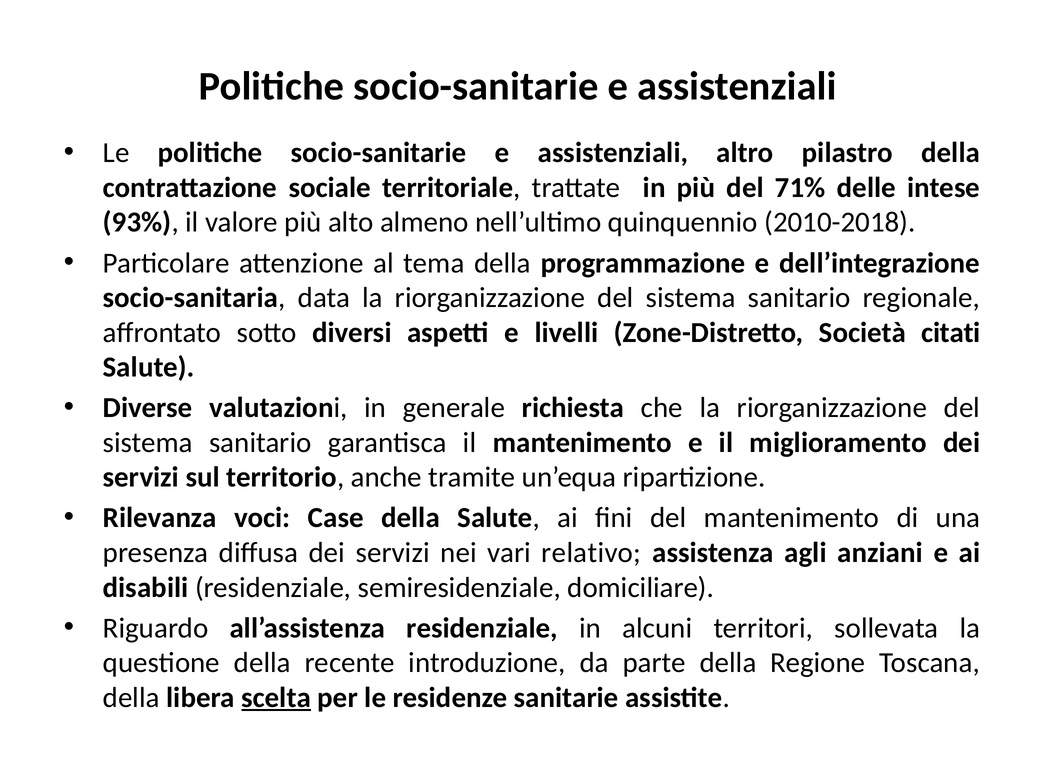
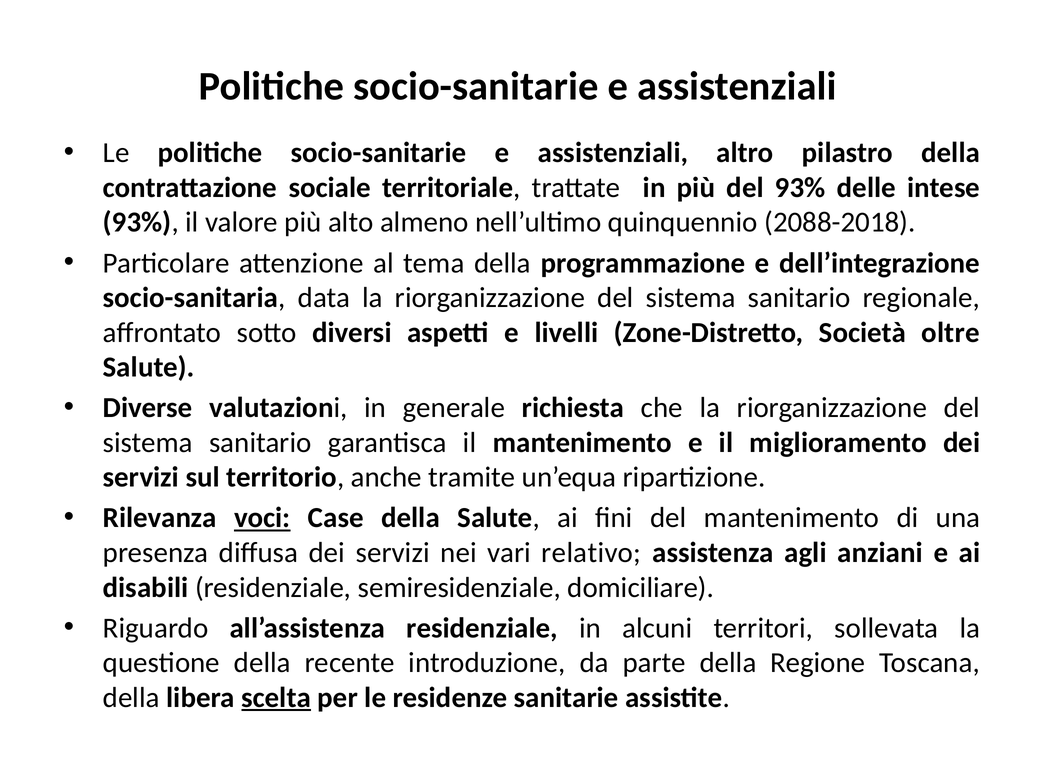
del 71%: 71% -> 93% (800, 188)
2010-2018: 2010-2018 -> 2088-2018 (840, 222)
citati: citati -> oltre (951, 333)
voci underline: none -> present (262, 518)
